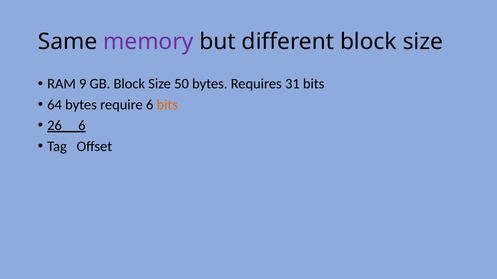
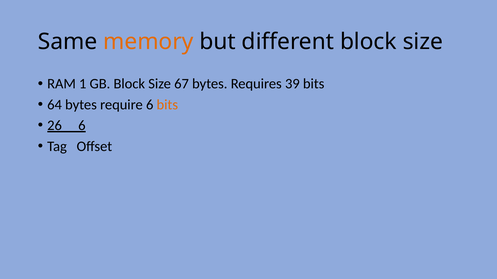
memory colour: purple -> orange (148, 42)
9: 9 -> 1 (83, 84)
50: 50 -> 67 (182, 84)
31: 31 -> 39 (292, 84)
